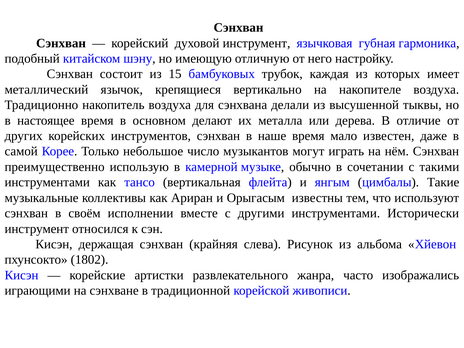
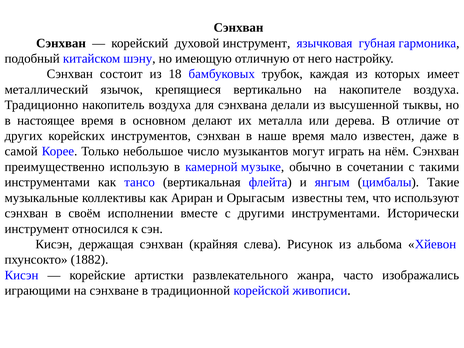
15: 15 -> 18 (175, 74)
1802: 1802 -> 1882 (90, 260)
